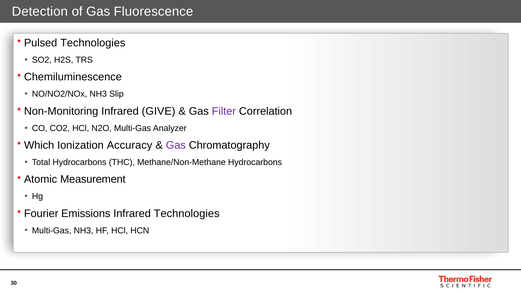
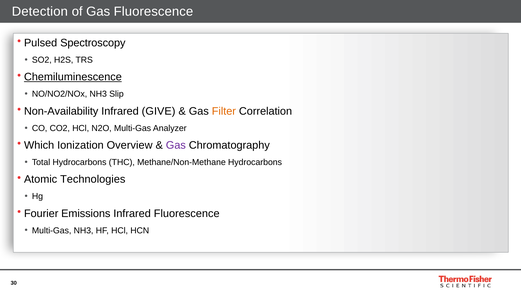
Pulsed Technologies: Technologies -> Spectroscopy (93, 43)
Chemiluminescence underline: none -> present (73, 77)
Non-Monitoring: Non-Monitoring -> Non-Availability (61, 111)
Filter colour: purple -> orange (224, 111)
Accuracy: Accuracy -> Overview (130, 145)
Measurement: Measurement -> Technologies (93, 179)
Infrared Technologies: Technologies -> Fluorescence (187, 213)
